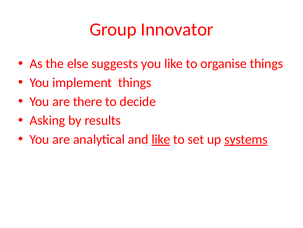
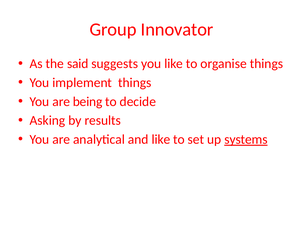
else: else -> said (78, 64)
there: there -> being (88, 101)
like underline: present -> none (161, 139)
